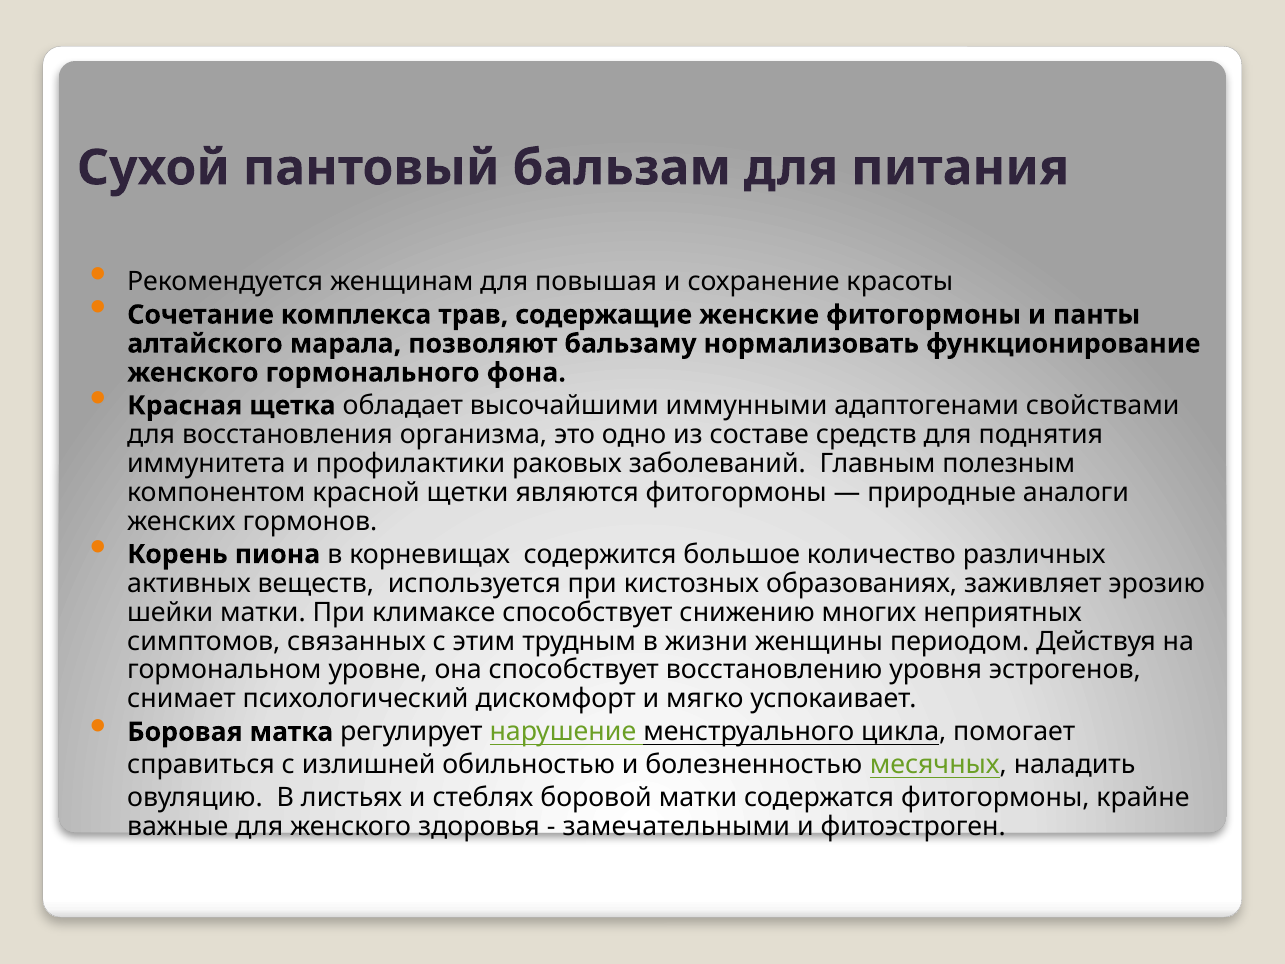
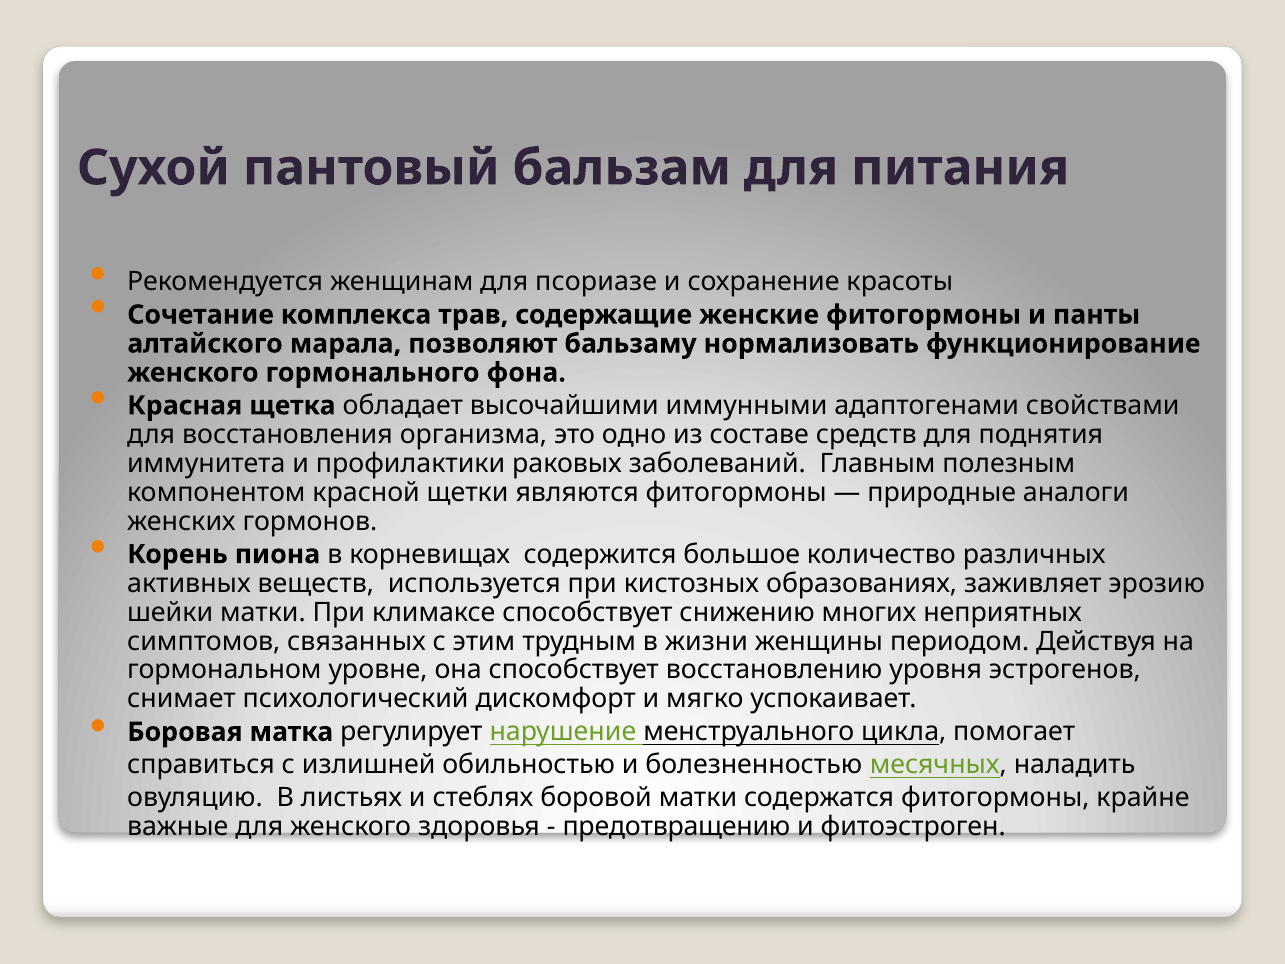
повышая: повышая -> псориазе (596, 282)
замечательными: замечательными -> предотвращению (676, 827)
